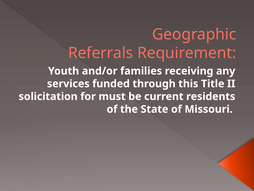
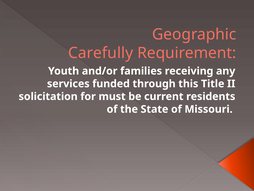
Referrals: Referrals -> Carefully (101, 53)
